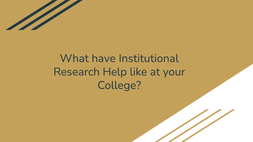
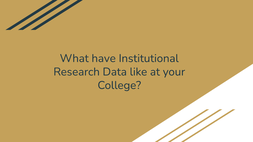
Help: Help -> Data (115, 72)
